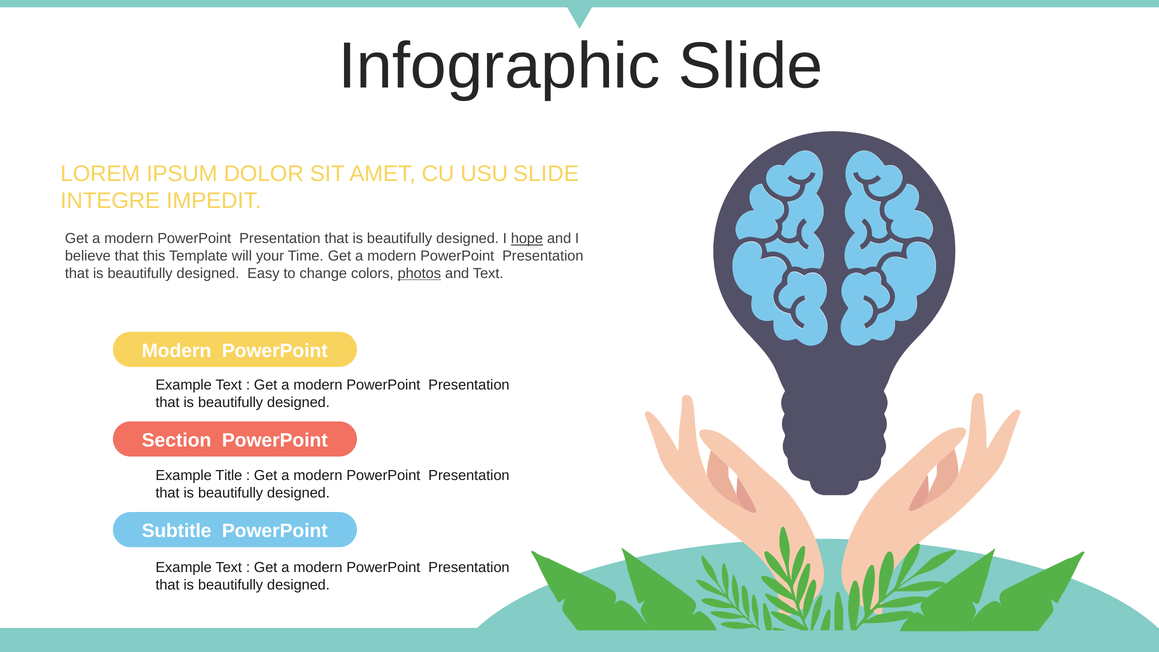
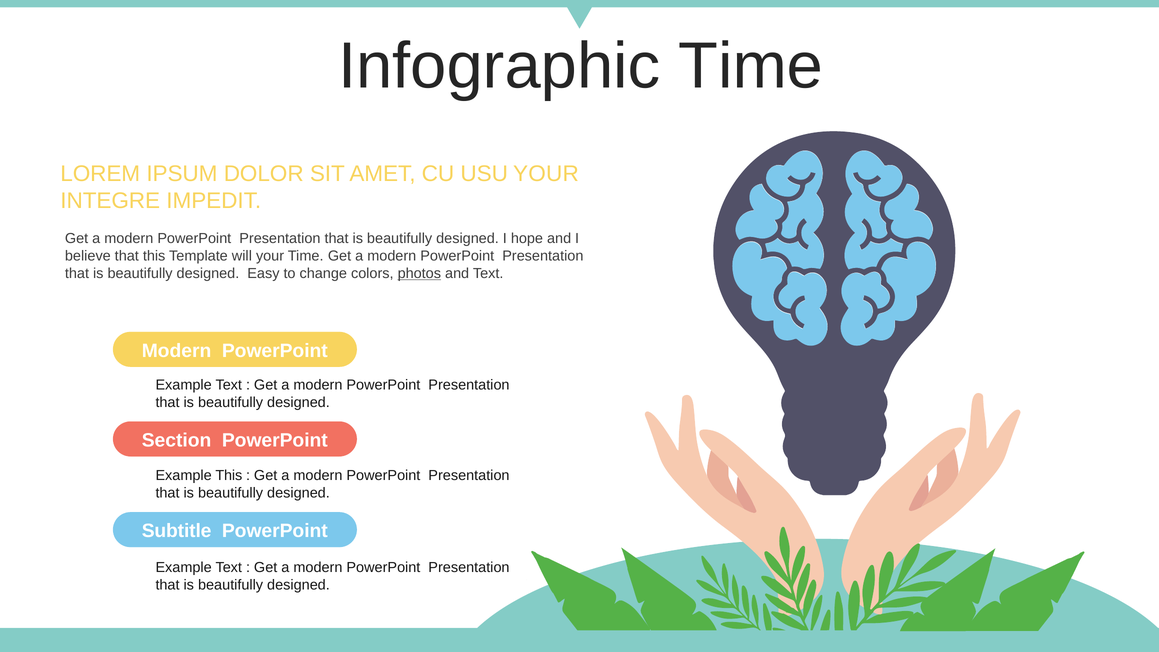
Infographic Slide: Slide -> Time (751, 66)
USU SLIDE: SLIDE -> YOUR (546, 174)
hope underline: present -> none (527, 239)
Example Title: Title -> This (229, 476)
